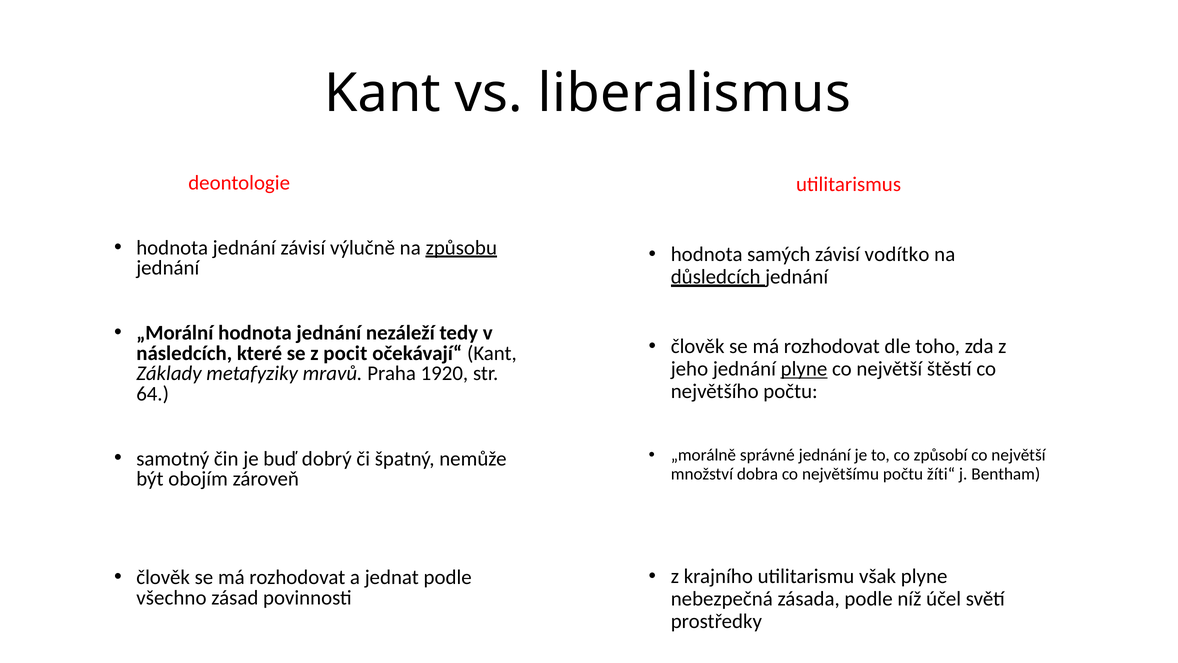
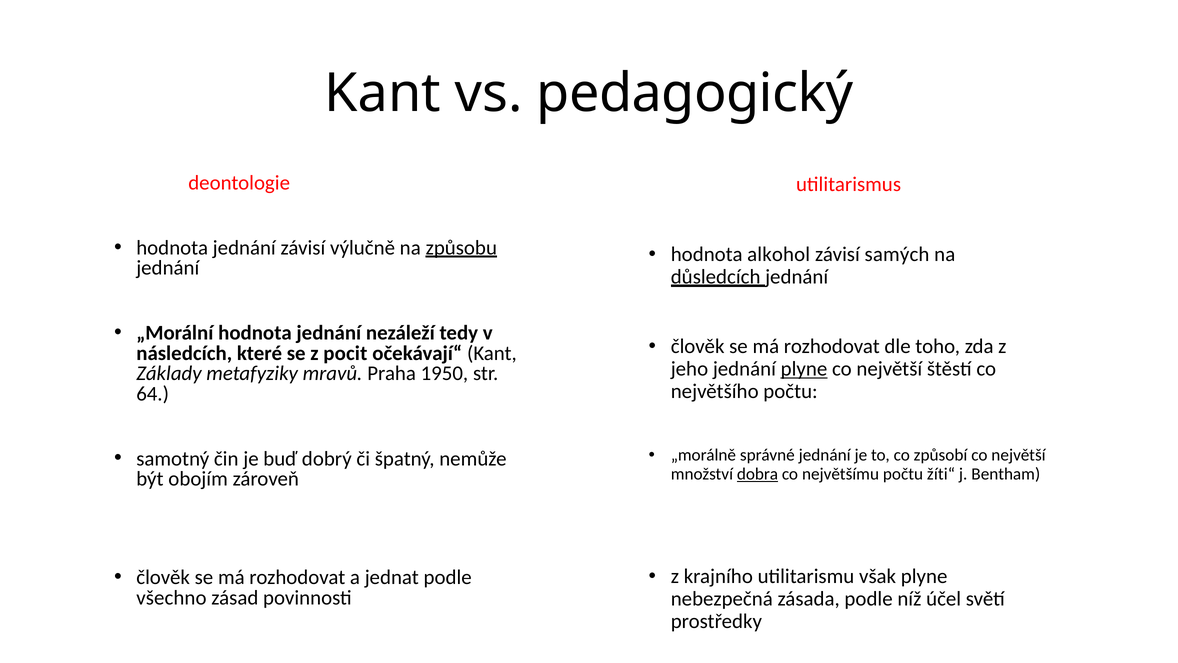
liberalismus: liberalismus -> pedagogický (695, 93)
samých: samých -> alkohol (779, 254)
vodítko: vodítko -> samých (897, 254)
1920: 1920 -> 1950 (444, 373)
dobra underline: none -> present (757, 474)
